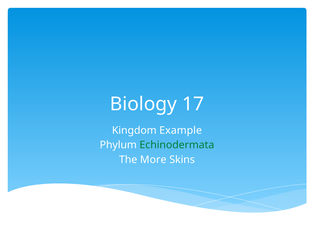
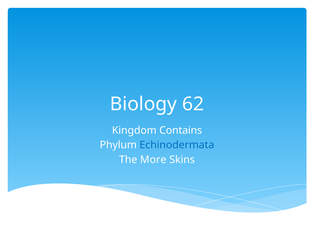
17: 17 -> 62 (193, 104)
Example: Example -> Contains (181, 131)
Echinodermata colour: green -> blue (177, 145)
